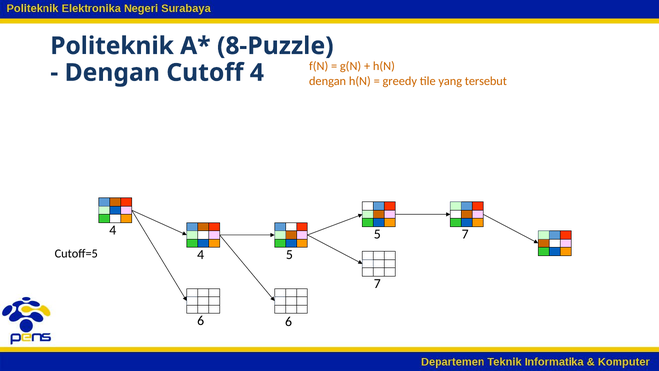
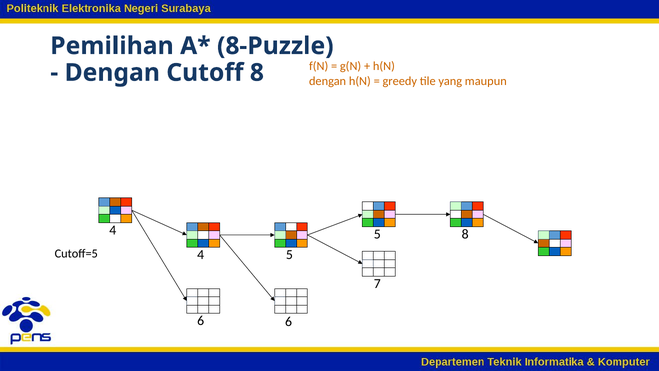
Politeknik: Politeknik -> Pemilihan (112, 46)
Cutoff 4: 4 -> 8 (257, 73)
tersebut: tersebut -> maupun (486, 81)
7: 7 -> 8 (465, 234)
